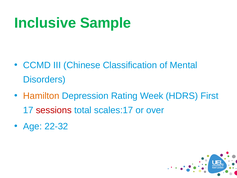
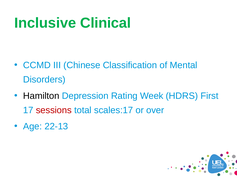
Sample: Sample -> Clinical (106, 23)
Hamilton colour: orange -> black (41, 96)
22-32: 22-32 -> 22-13 (56, 126)
